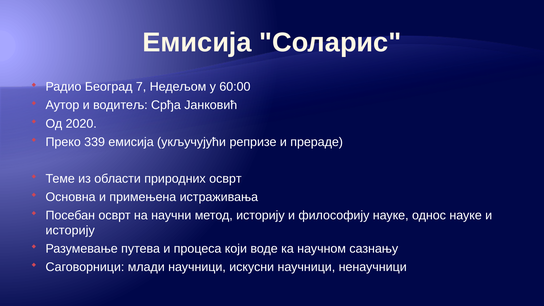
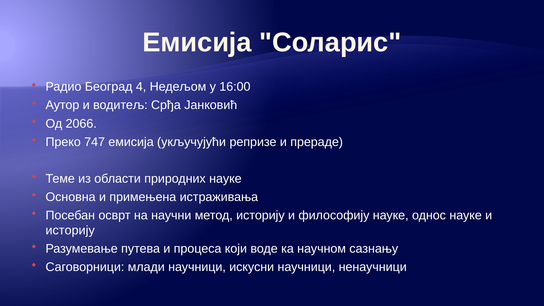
7: 7 -> 4 (141, 87)
60:00: 60:00 -> 16:00 (235, 87)
2020: 2020 -> 2066 (81, 124)
339: 339 -> 747 (95, 142)
природних осврт: осврт -> науке (225, 179)
